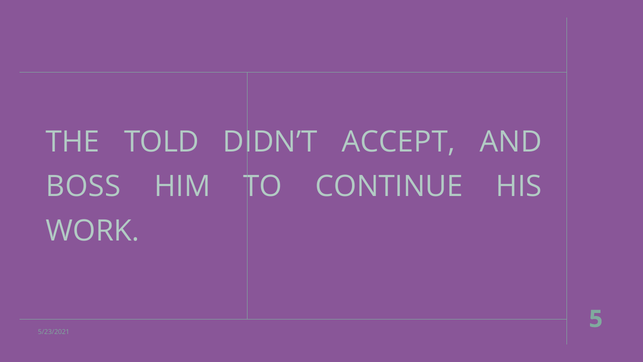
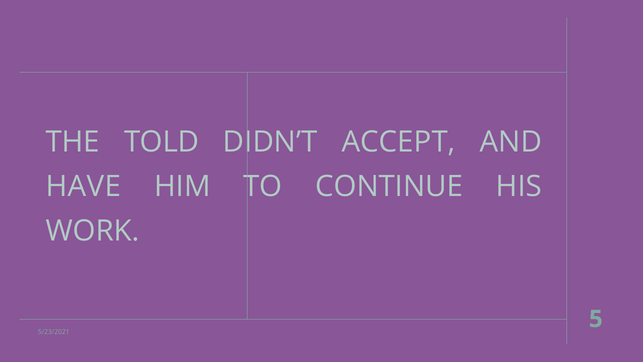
BOSS: BOSS -> HAVE (83, 186)
